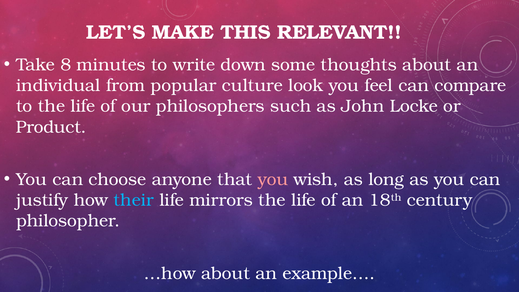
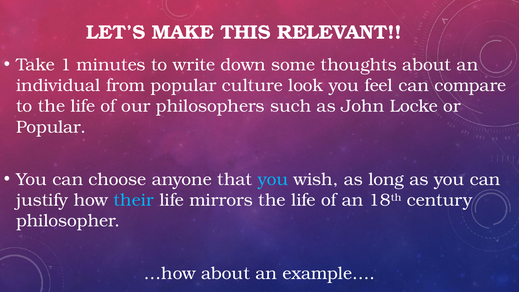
8: 8 -> 1 (66, 65)
Product: Product -> Popular (51, 127)
you colour: pink -> light blue (273, 179)
